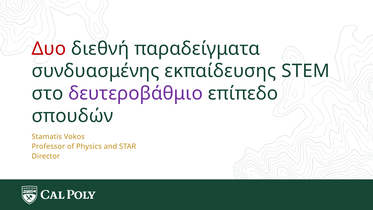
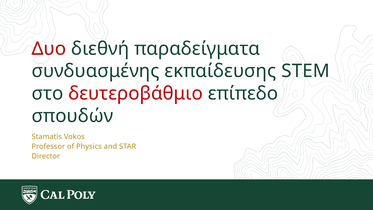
δευτεροβάθμιο colour: purple -> red (136, 93)
